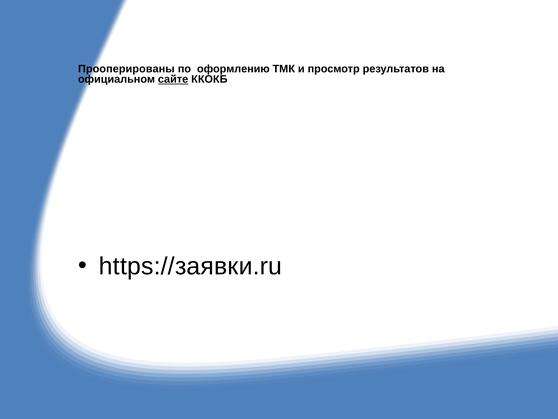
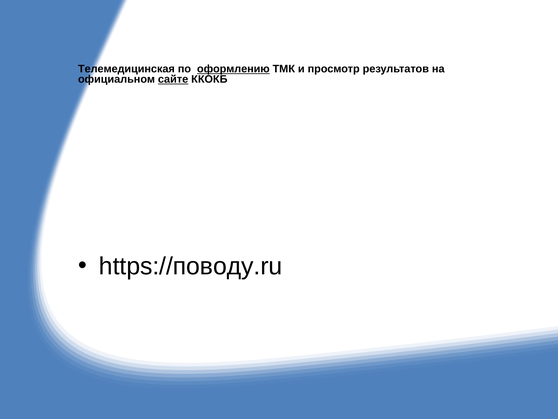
Прооперированы: Прооперированы -> Телемедицинская (126, 69)
оформлению underline: none -> present (233, 69)
https://заявки.ru: https://заявки.ru -> https://поводу.ru (191, 266)
